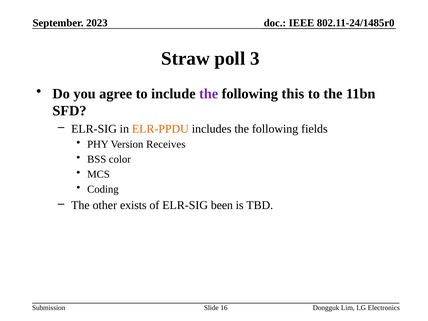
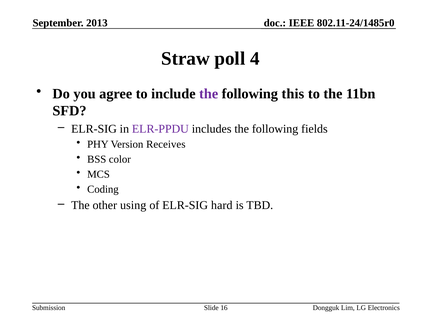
2023: 2023 -> 2013 (97, 23)
3: 3 -> 4 (255, 58)
ELR-PPDU colour: orange -> purple (160, 129)
exists: exists -> using (133, 205)
been: been -> hard (222, 205)
